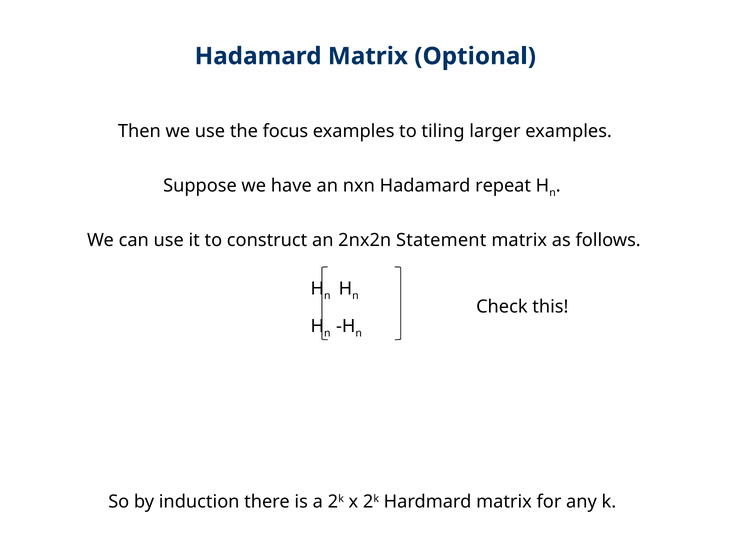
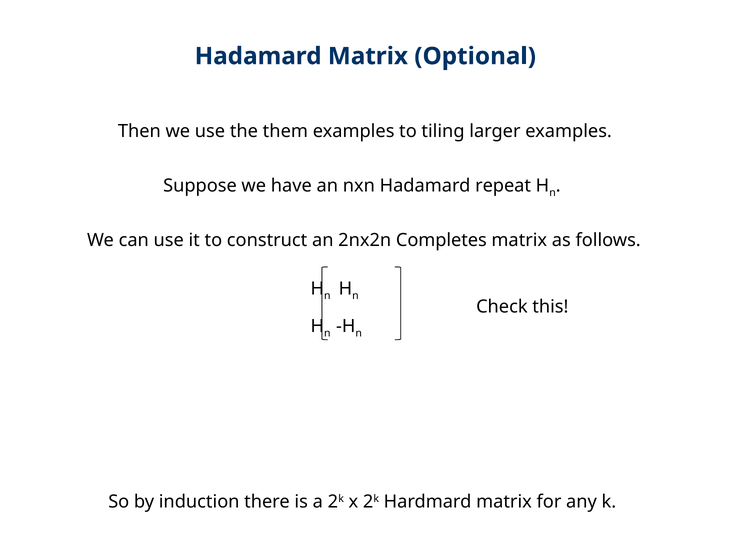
focus: focus -> them (285, 131)
Statement: Statement -> Completes (441, 241)
